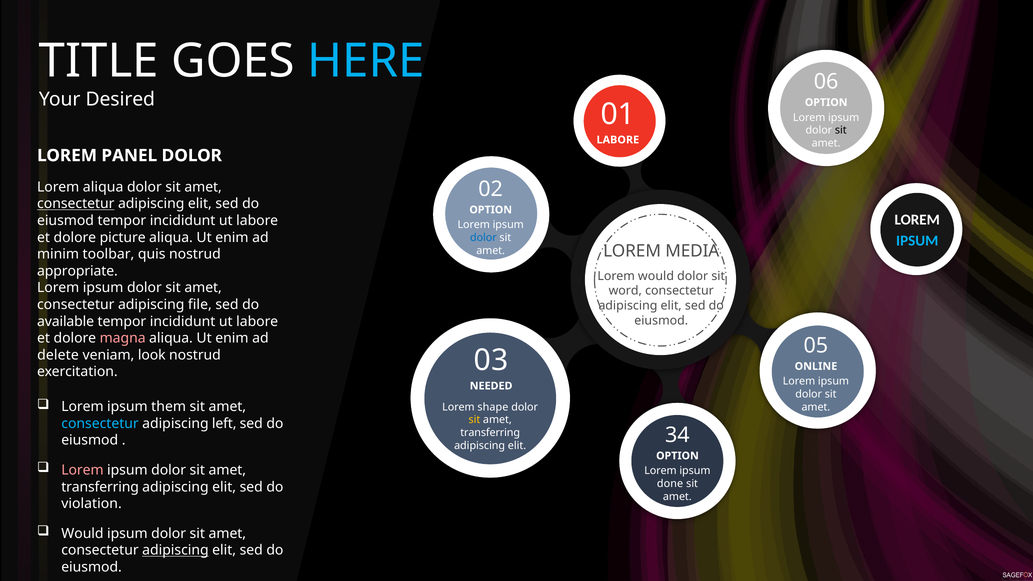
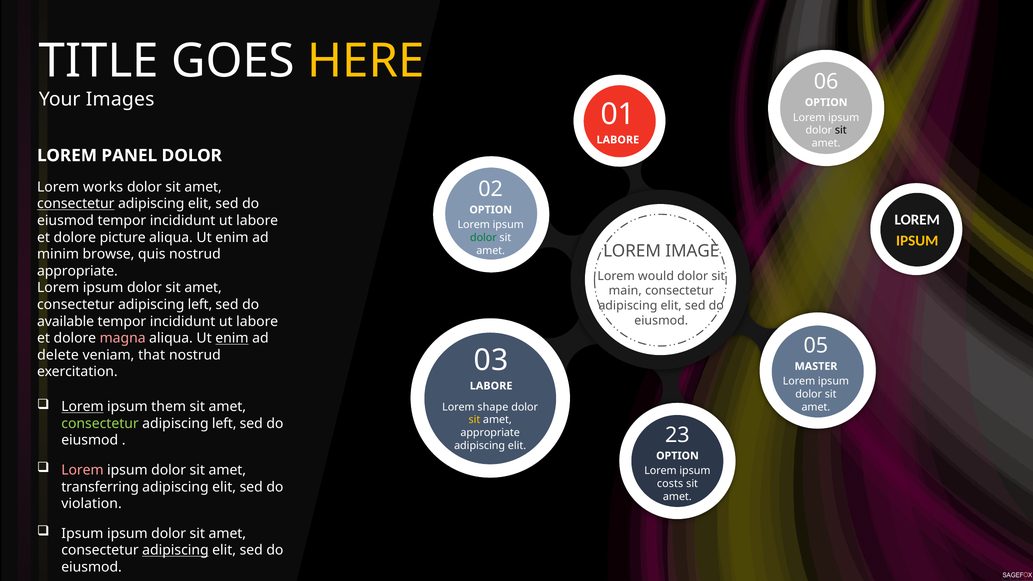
HERE colour: light blue -> yellow (366, 61)
Desired: Desired -> Images (120, 99)
Lorem aliqua: aliqua -> works (103, 187)
IPSUM colour: light blue -> yellow (917, 241)
dolor colour: blue -> green (483, 238)
MEDIA: MEDIA -> IMAGE (692, 251)
toolbar: toolbar -> browse (108, 254)
word: word -> main (625, 291)
file: file -> left (200, 305)
enim underline: none -> present (232, 338)
look: look -> that (152, 355)
ONLINE: ONLINE -> MASTER (816, 366)
NEEDED: NEEDED -> LABORE (491, 386)
Lorem underline: none -> present (82, 407)
consectetur colour: light blue -> light green (100, 424)
transferring: transferring -> appropriate (490, 433)
34: 34 -> 23 (677, 435)
done: done -> costs (670, 484)
Would: Would -> Ipsum (82, 533)
